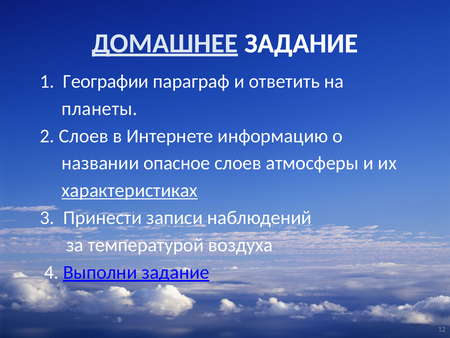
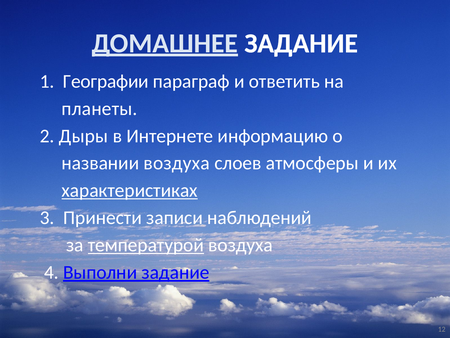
2 Слоев: Слоев -> Дыры (84, 136)
названии опасное: опасное -> воздуха (177, 163)
температурой underline: none -> present (146, 245)
